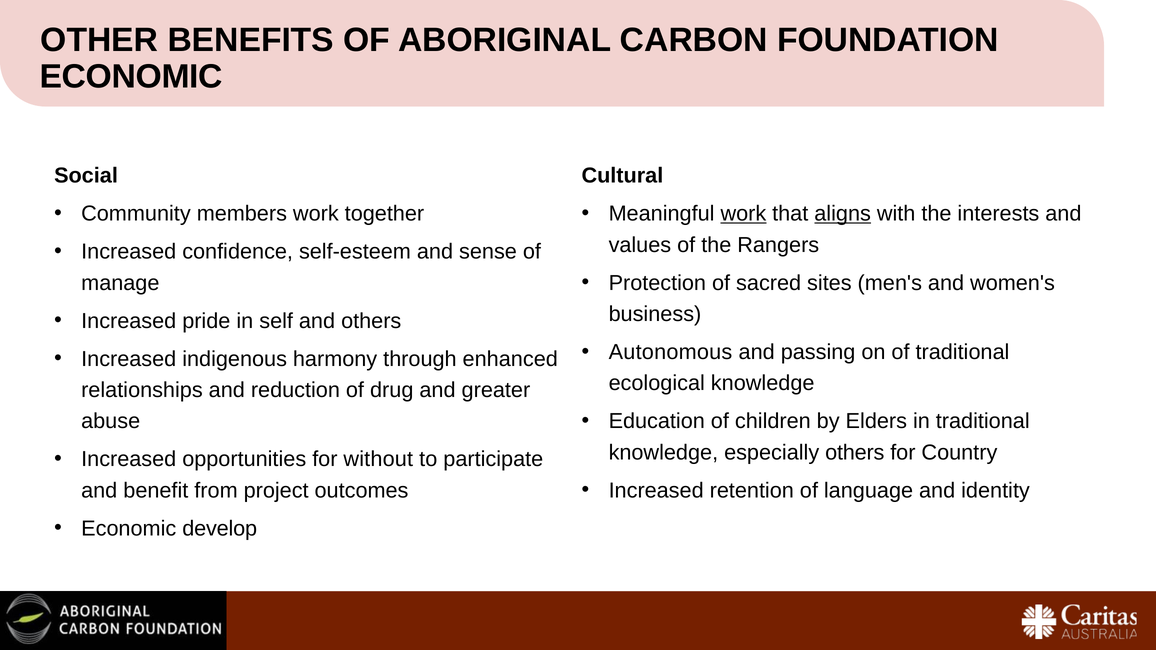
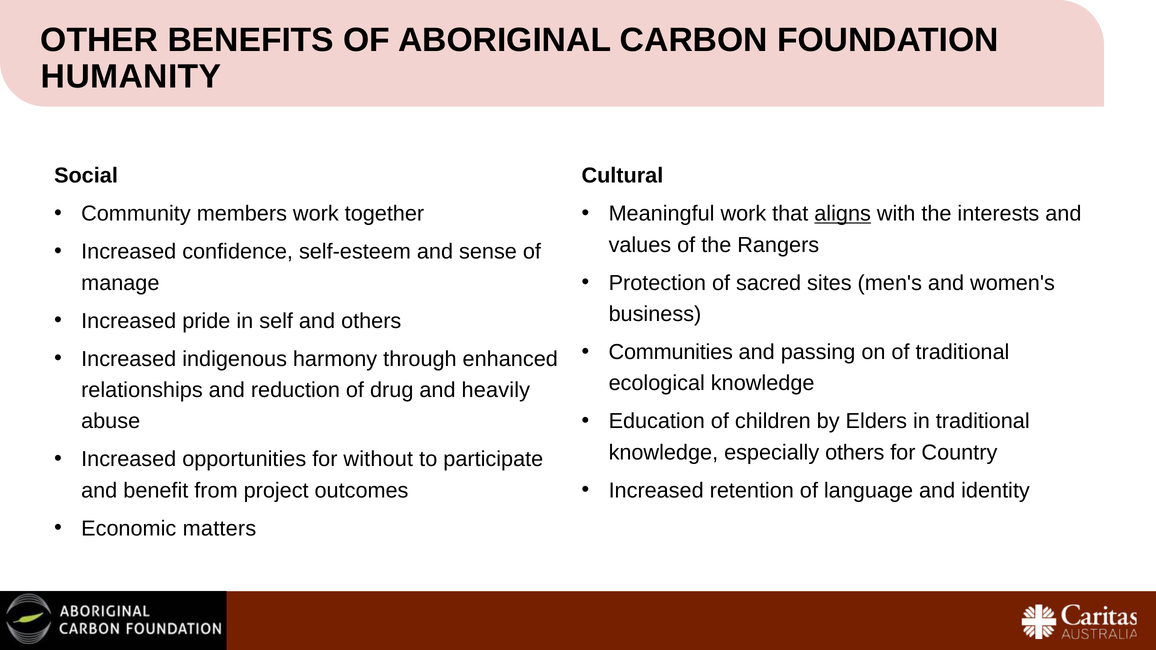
ECONOMIC: ECONOMIC -> HUMANITY (131, 77)
work underline: present -> none (743, 214)
Autonomous: Autonomous -> Communities (671, 352)
greater: greater -> heavily (496, 390)
develop: develop -> matters (219, 529)
